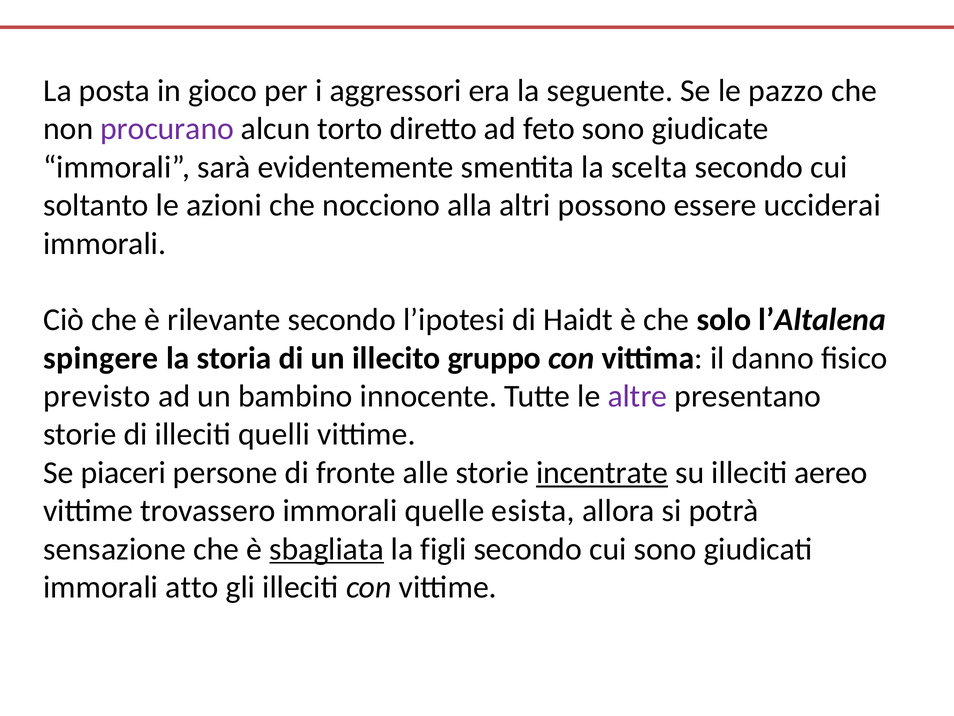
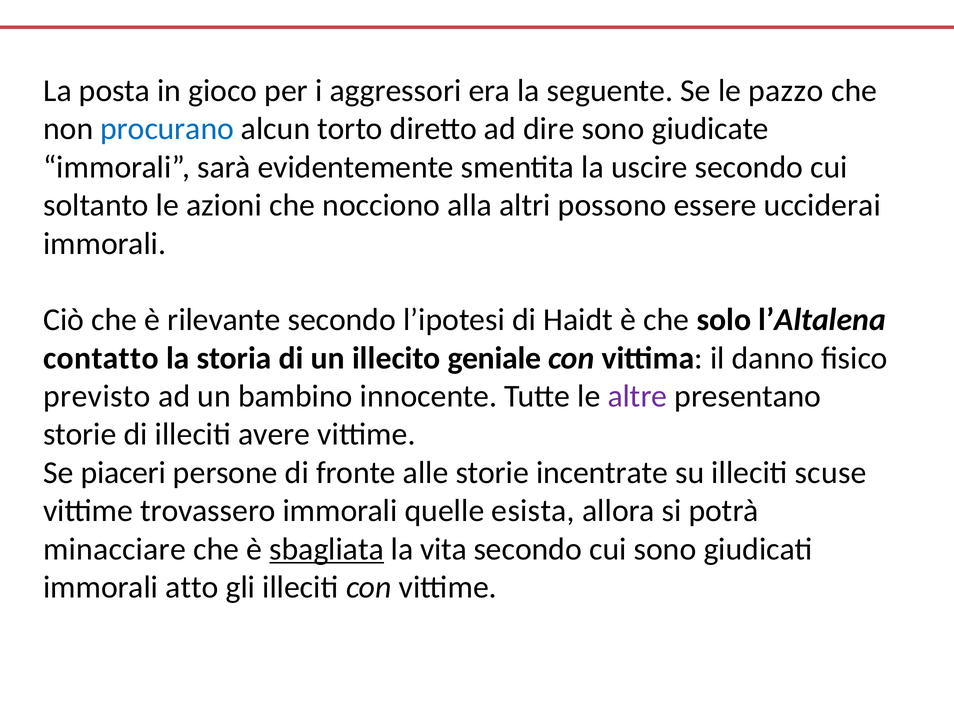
procurano colour: purple -> blue (167, 129)
feto: feto -> dire (549, 129)
scelta: scelta -> uscire (649, 167)
spingere: spingere -> contatto (101, 358)
gruppo: gruppo -> geniale (494, 358)
quelli: quelli -> avere (274, 434)
incentrate underline: present -> none (602, 472)
aereo: aereo -> scuse (831, 472)
sensazione: sensazione -> minacciare (115, 549)
figli: figli -> vita (444, 549)
